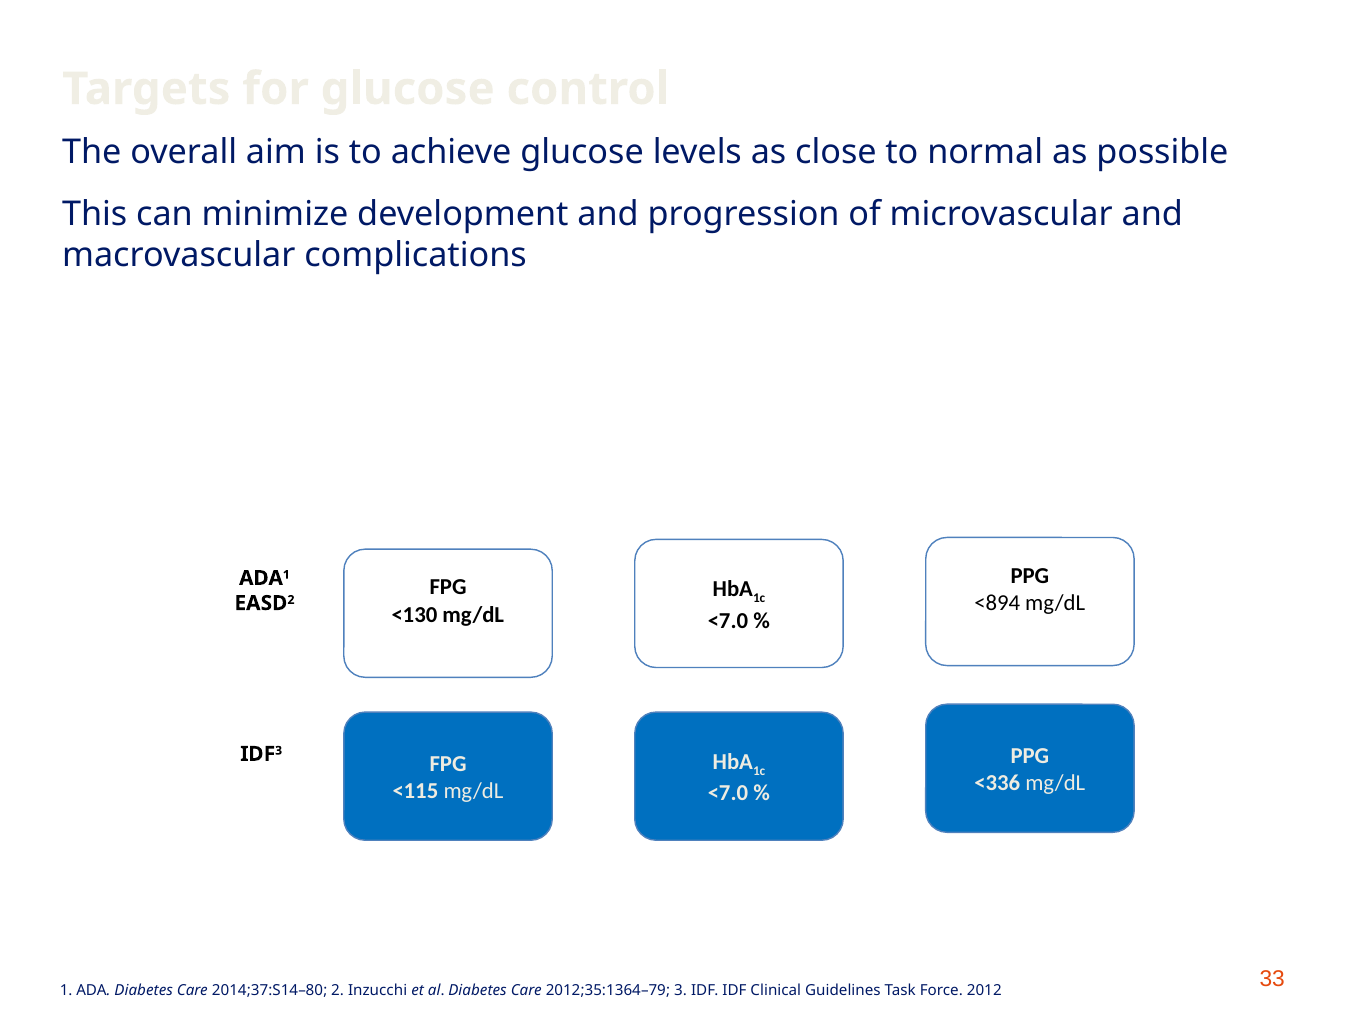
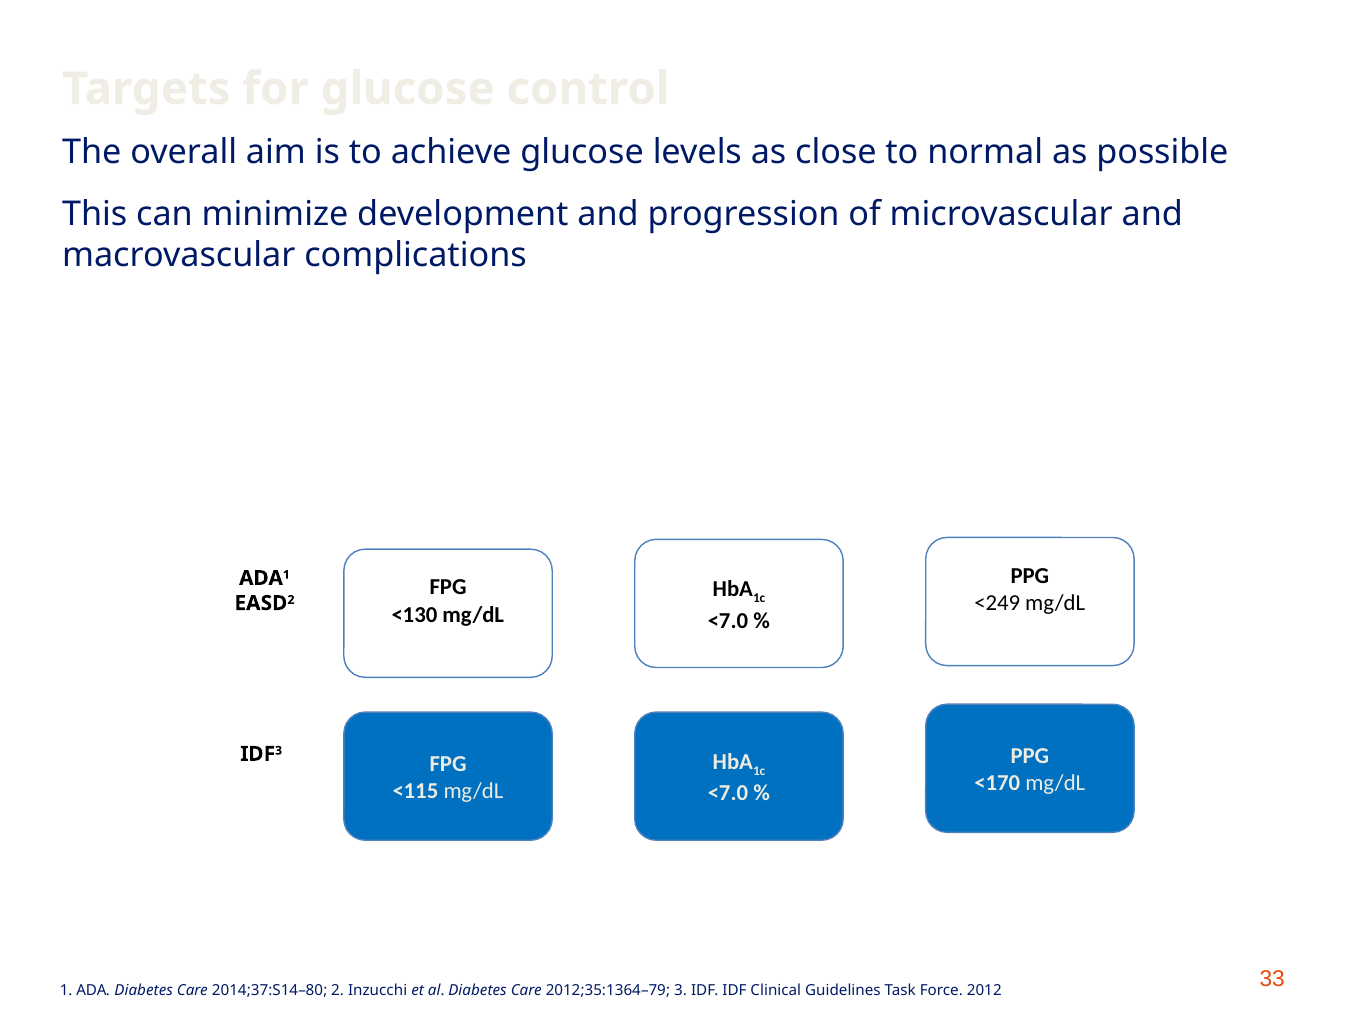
<894: <894 -> <249 (997, 603)
<336: <336 -> <170 (997, 784)
